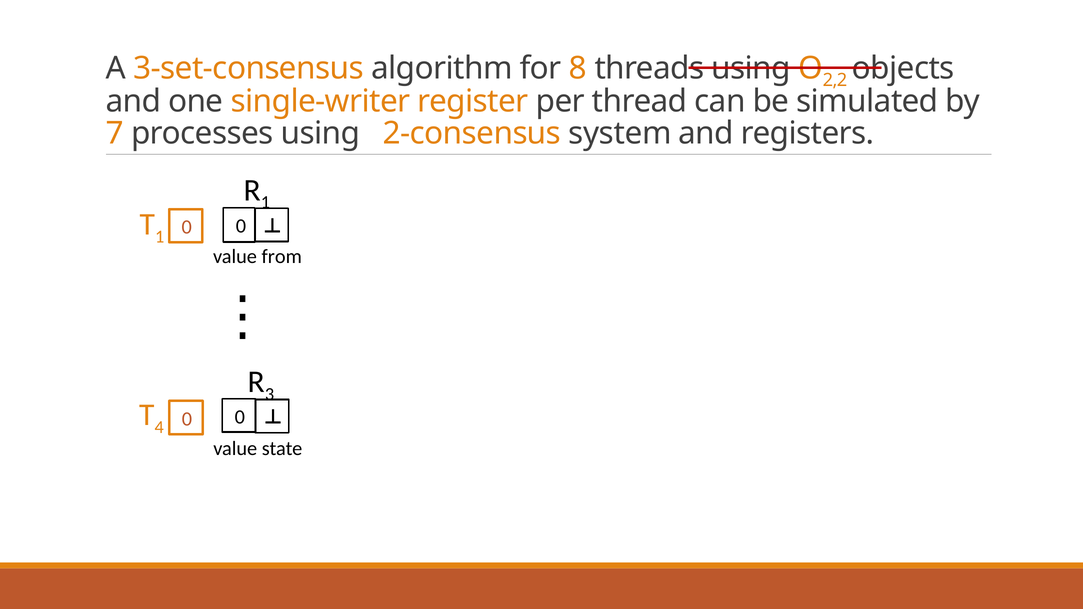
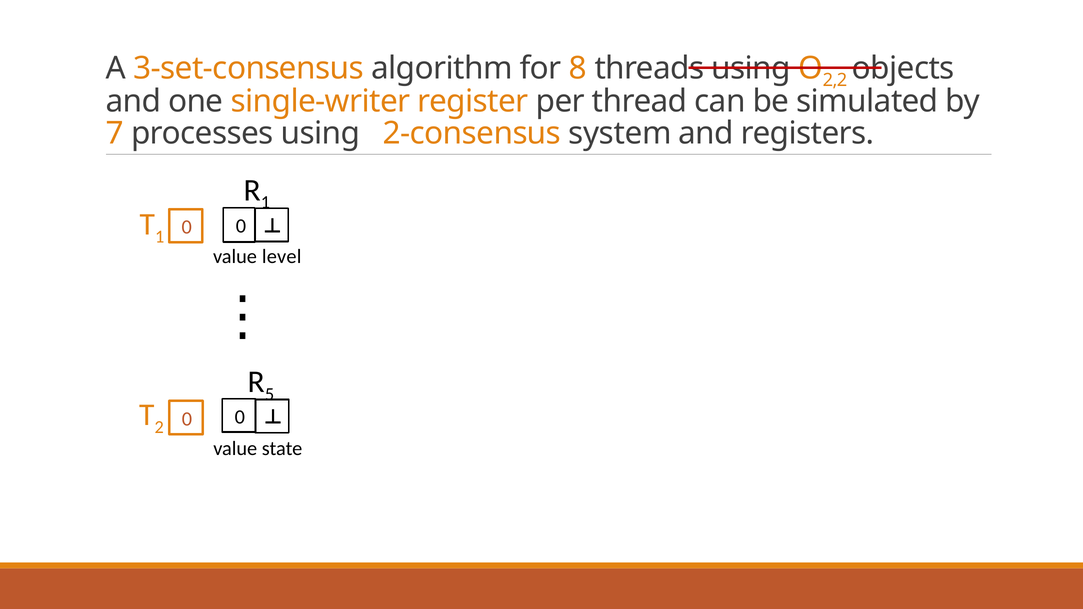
from: from -> level (282, 257)
3: 3 -> 5 (270, 394)
4: 4 -> 2 (159, 427)
